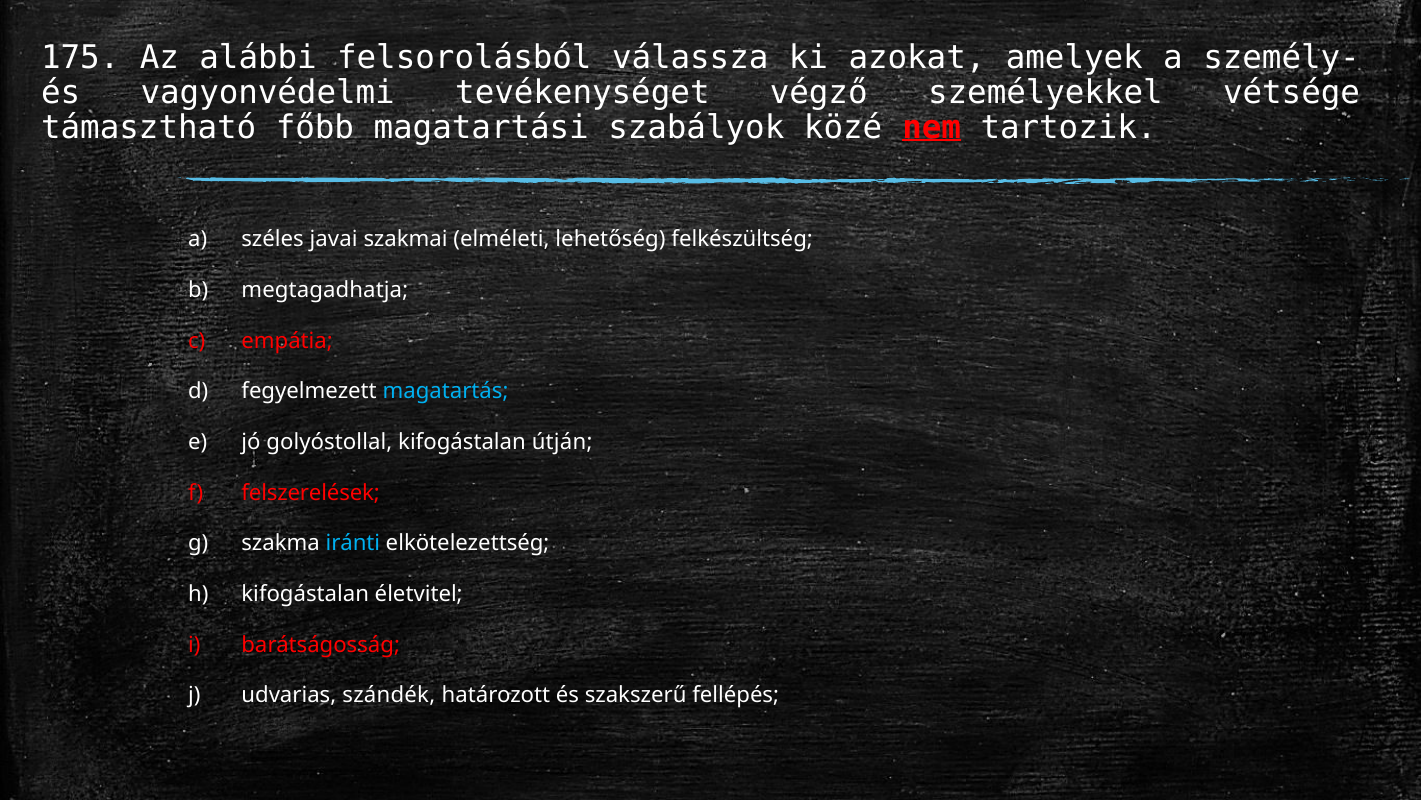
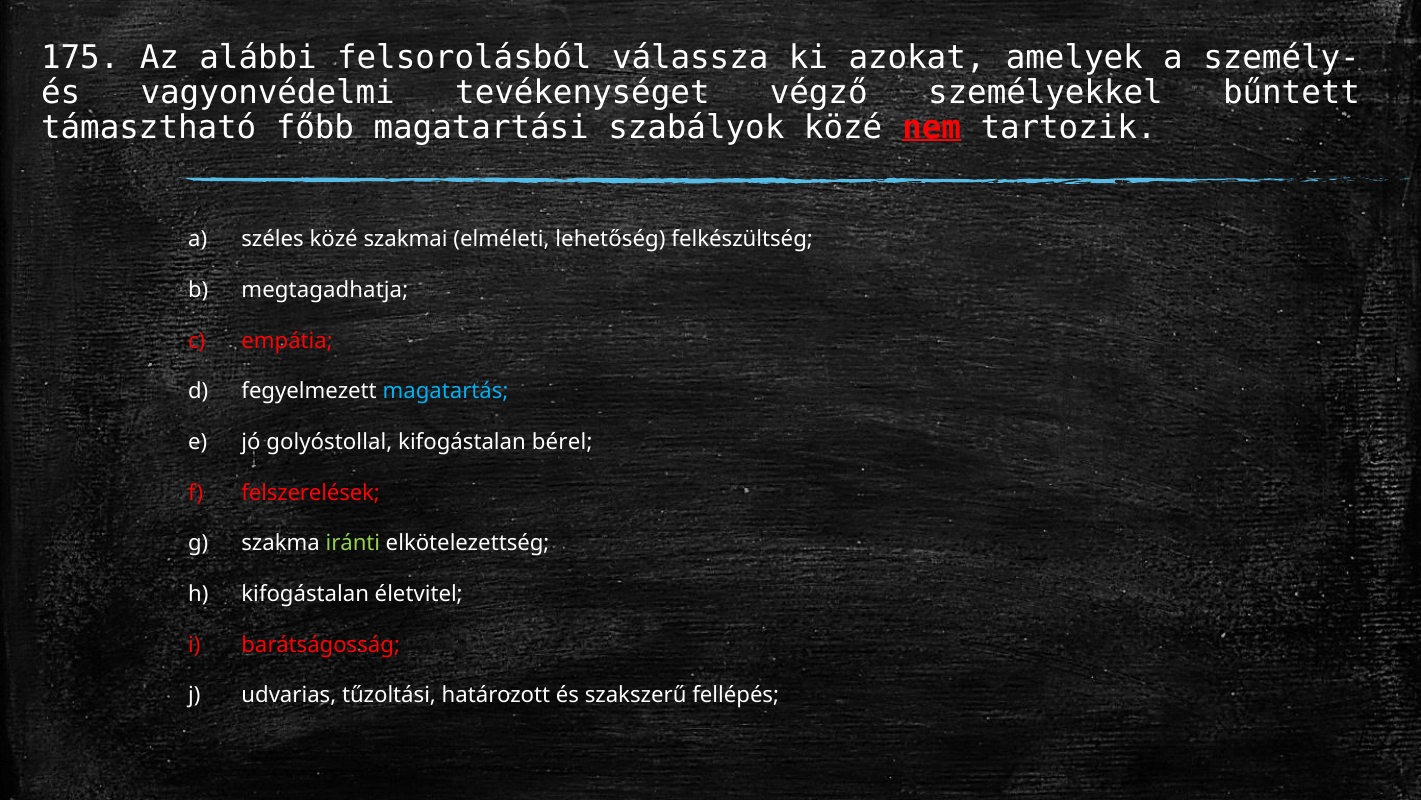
vétsége: vétsége -> bűntett (1292, 93)
széles javai: javai -> közé (334, 239)
útján: útján -> bérel (562, 442)
iránti colour: light blue -> light green (353, 543)
szándék: szándék -> tűzoltási (389, 695)
